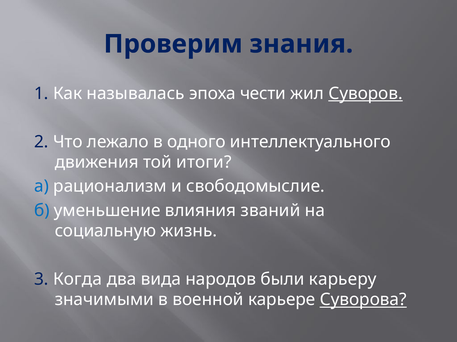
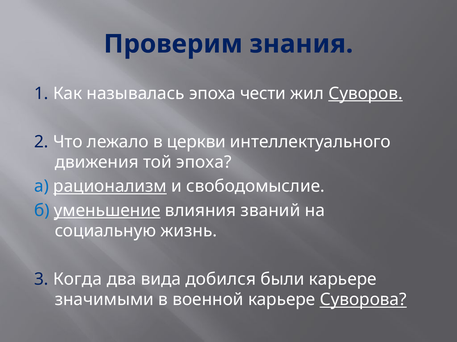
одного: одного -> церкви (196, 142)
той итоги: итоги -> эпоха (204, 163)
рационализм underline: none -> present (110, 187)
уменьшение underline: none -> present (107, 211)
народов: народов -> добился (221, 280)
были карьеру: карьеру -> карьере (343, 280)
